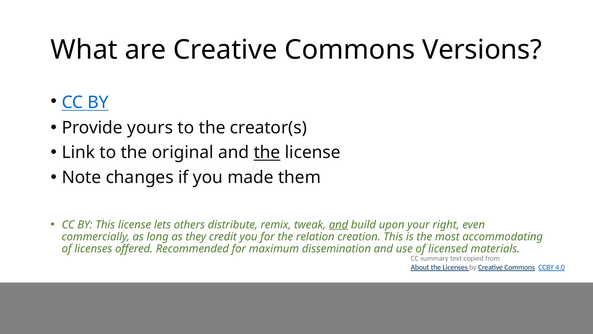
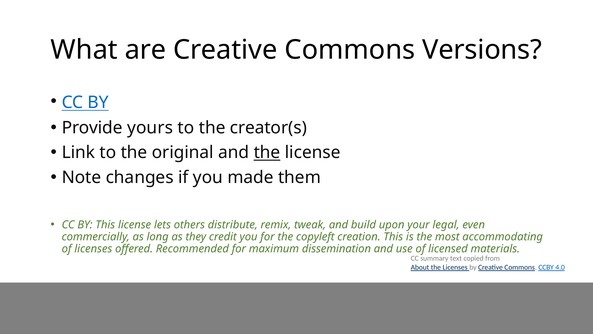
and underline: present -> none (339, 224)
right: right -> legal (446, 224)
relation: relation -> copyleft (315, 236)
